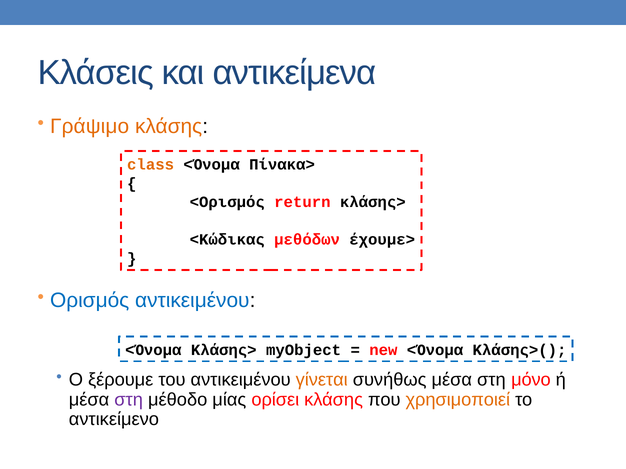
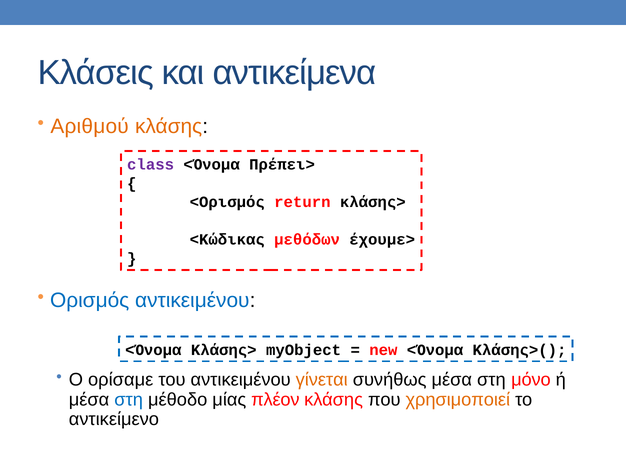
Γράψιμο: Γράψιμο -> Αριθμού (90, 127)
class colour: orange -> purple (151, 165)
Πίνακα>: Πίνακα> -> Πρέπει> (282, 165)
ξέρουμε: ξέρουμε -> ορίσαμε (121, 380)
στη colour: purple -> blue (129, 400)
ορίσει: ορίσει -> πλέον (275, 400)
